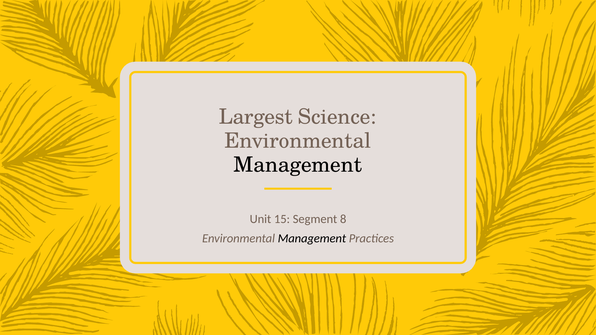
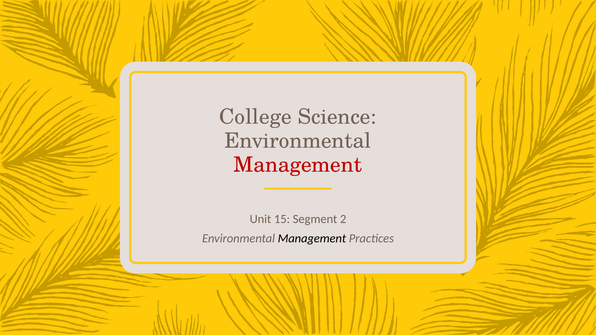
Largest: Largest -> College (256, 117)
Management colour: black -> red (298, 165)
8: 8 -> 2 (343, 219)
